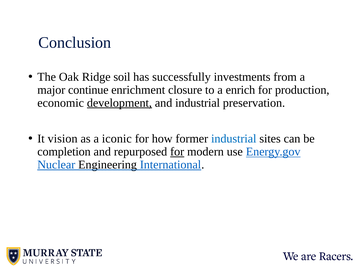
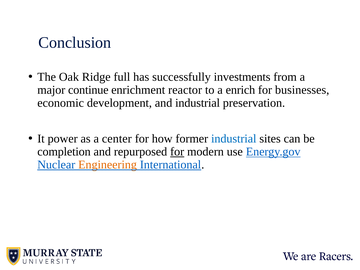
soil: soil -> full (122, 77)
closure: closure -> reactor (185, 90)
production: production -> businesses (302, 90)
development underline: present -> none (119, 103)
vision: vision -> power (63, 139)
iconic: iconic -> center (117, 139)
Engineering colour: black -> orange (108, 165)
